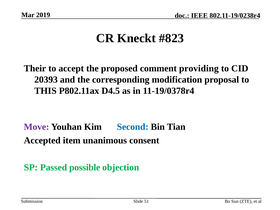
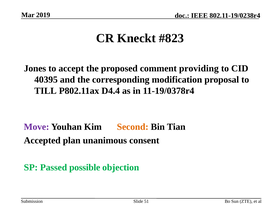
Their: Their -> Jones (35, 68)
20393: 20393 -> 40395 (46, 80)
THIS: THIS -> TILL (45, 91)
D4.5: D4.5 -> D4.4 (111, 91)
Second colour: blue -> orange (133, 127)
item: item -> plan (72, 140)
